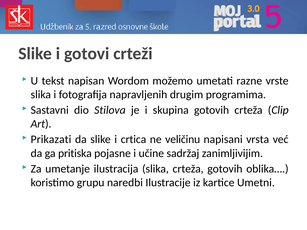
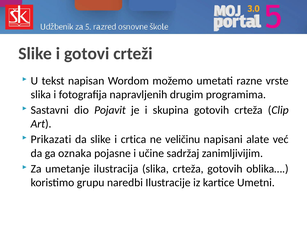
Stilova: Stilova -> Pojavit (110, 110)
vrsta: vrsta -> alate (258, 140)
pritiska: pritiska -> oznaka (75, 153)
